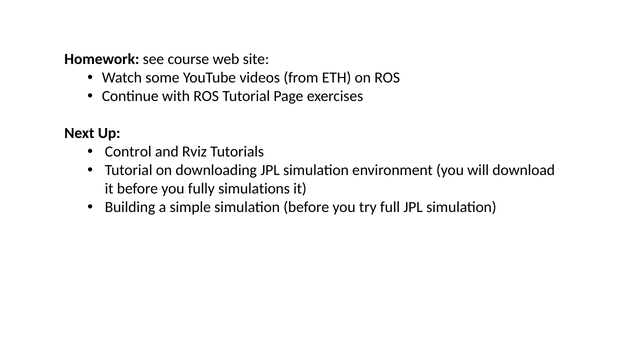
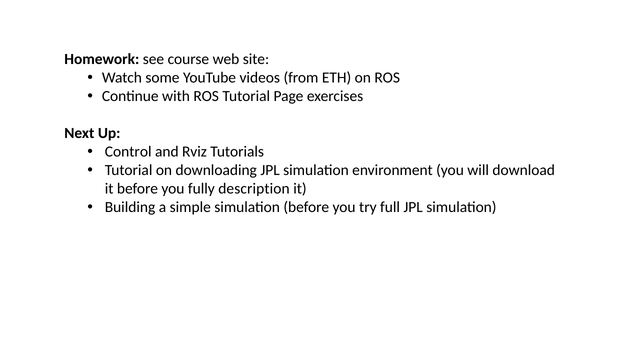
simulations: simulations -> description (254, 189)
